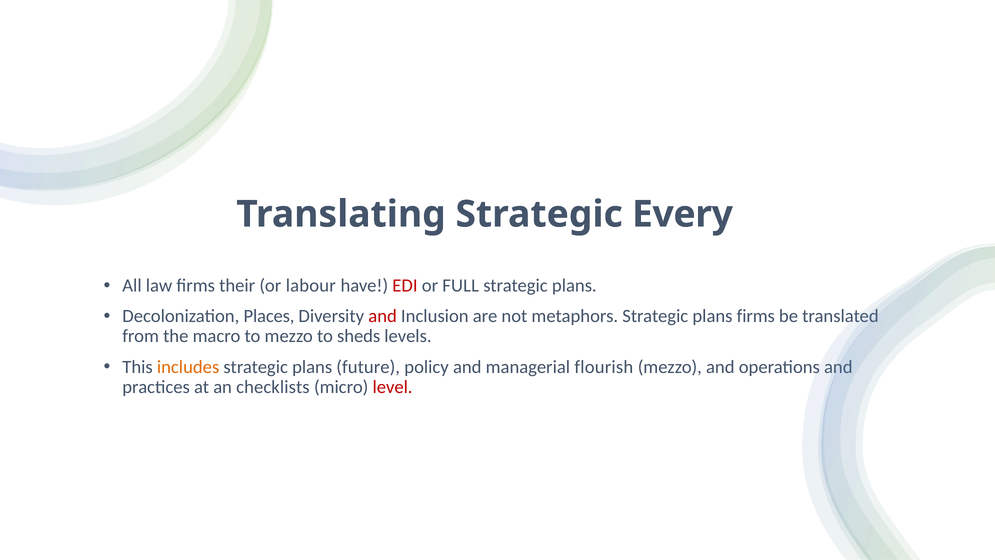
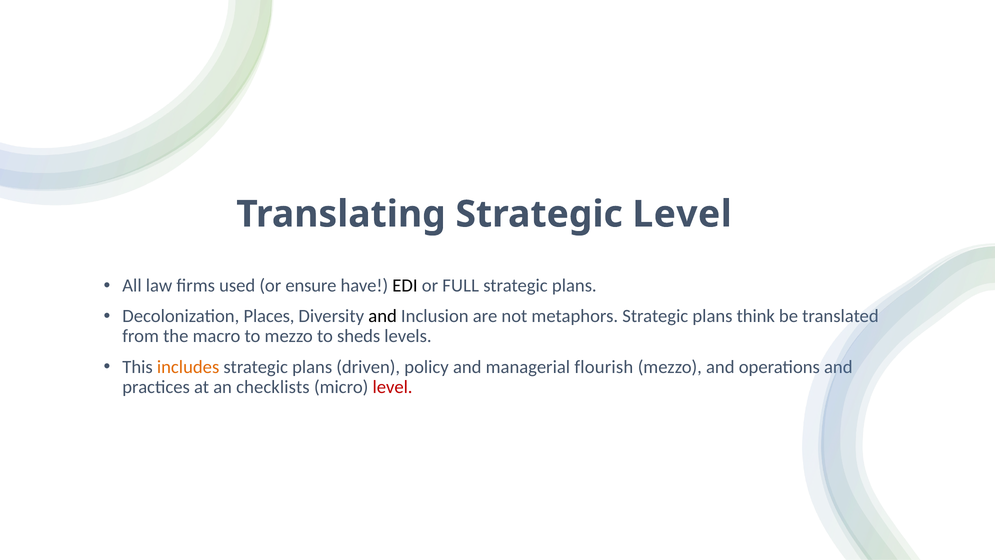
Strategic Every: Every -> Level (682, 214)
their: their -> used (237, 285)
labour: labour -> ensure (311, 285)
EDI colour: red -> black (405, 285)
and colour: red -> black (383, 316)
plans firms: firms -> think (756, 316)
future: future -> driven (368, 367)
